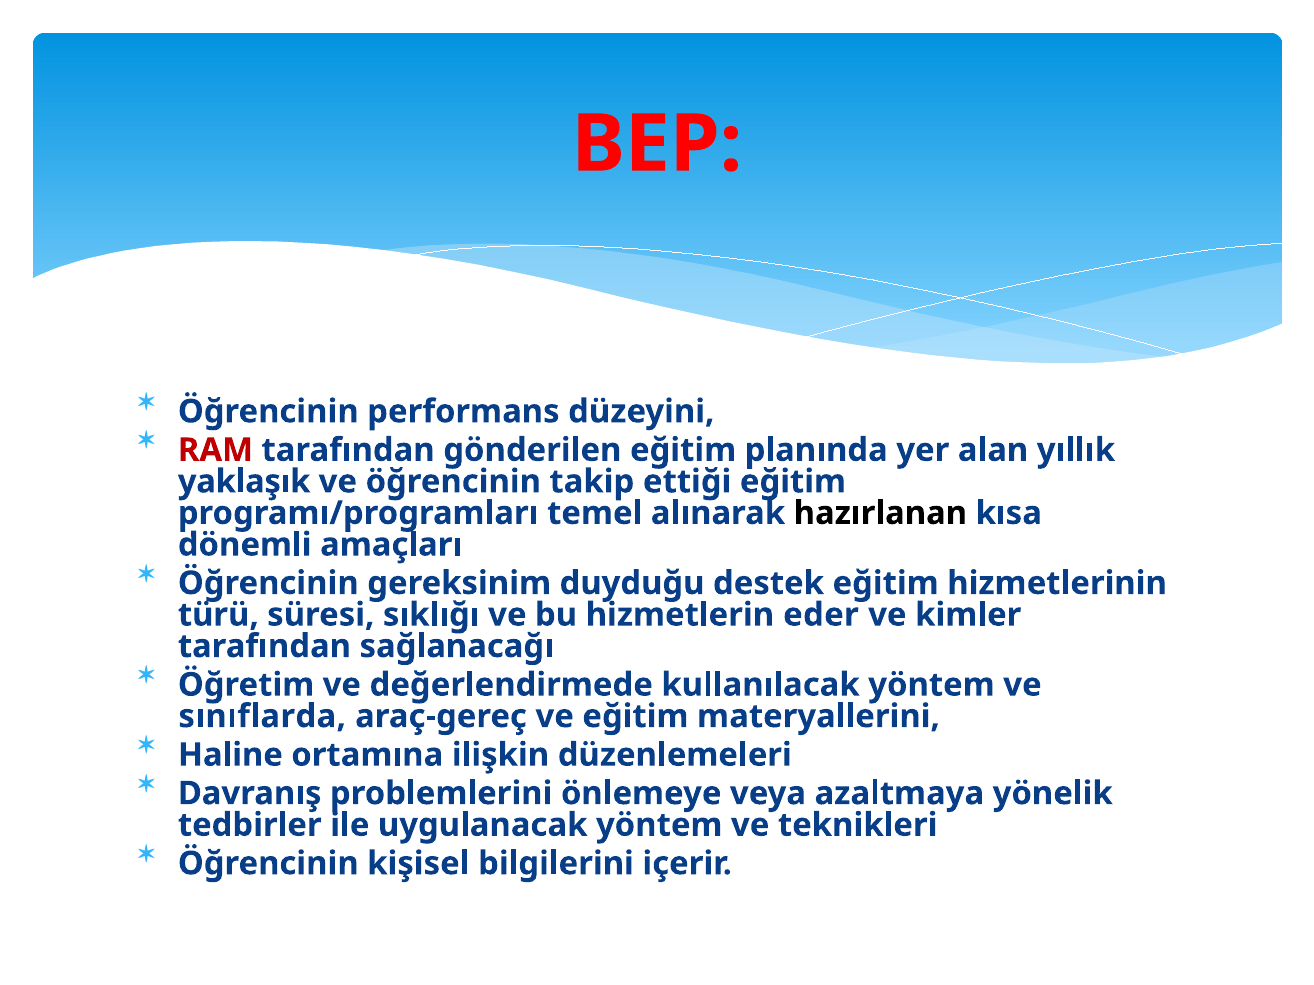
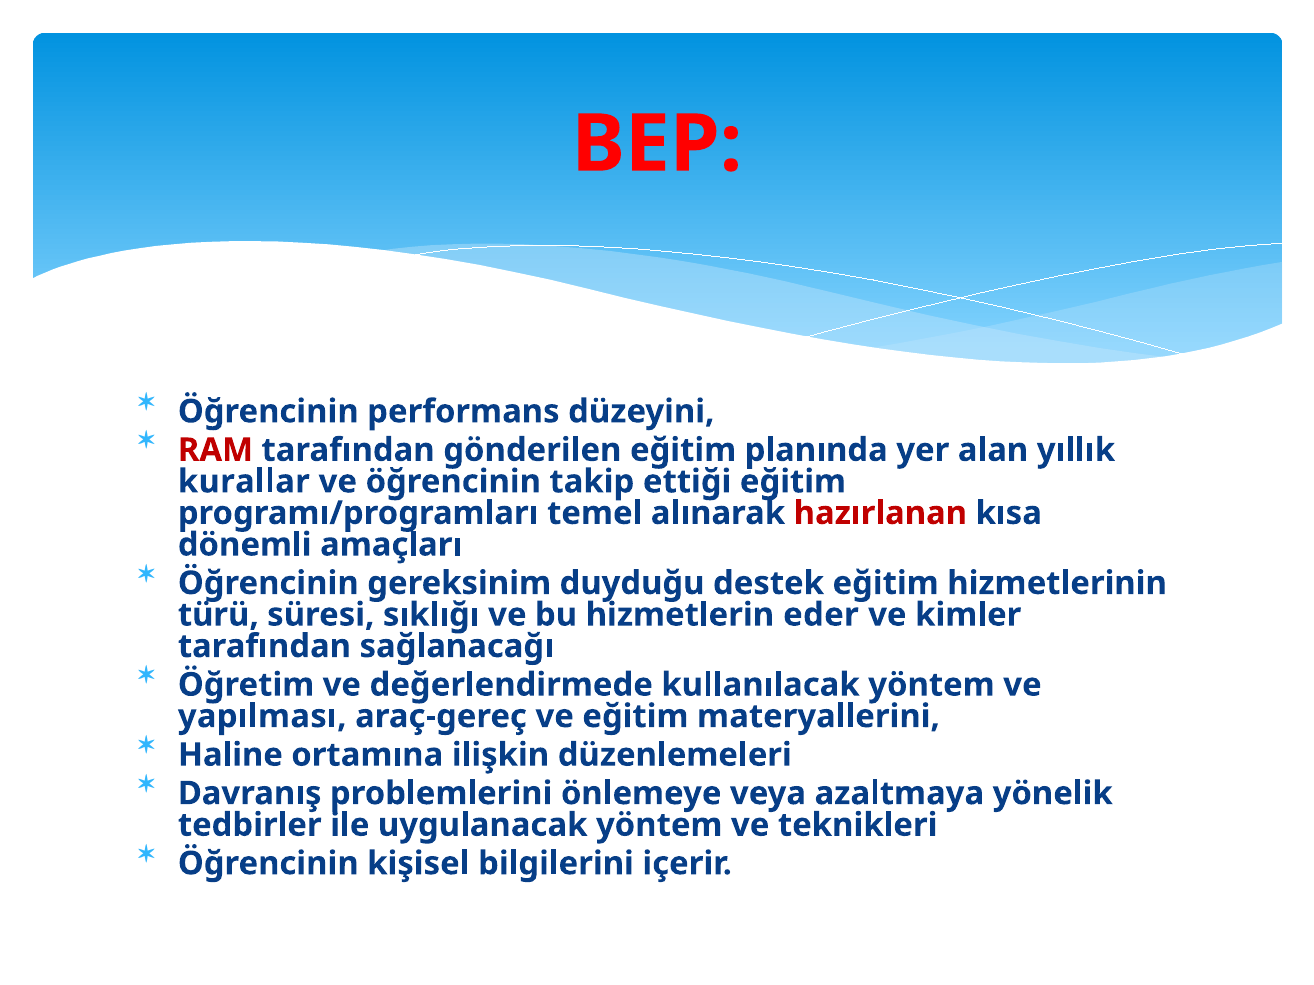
yaklaşık: yaklaşık -> kurallar (244, 482)
hazırlanan colour: black -> red (880, 513)
sınıflarda: sınıflarda -> yapılması (262, 717)
